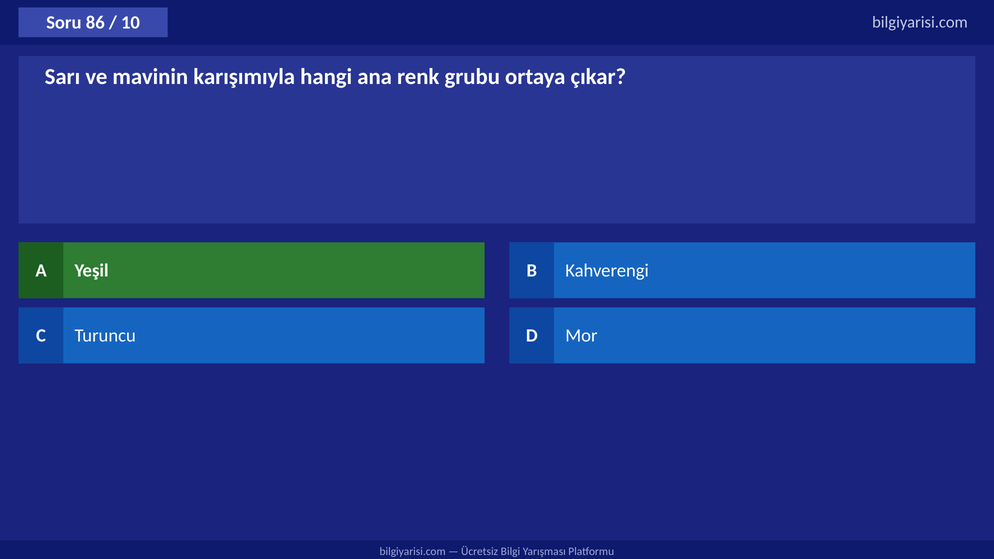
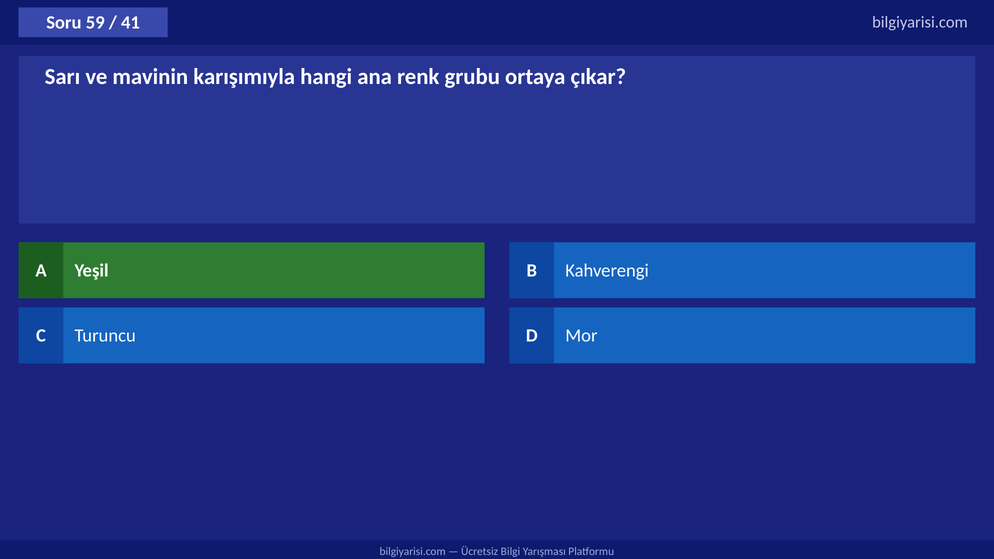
86: 86 -> 59 (95, 23)
10: 10 -> 41 (130, 23)
